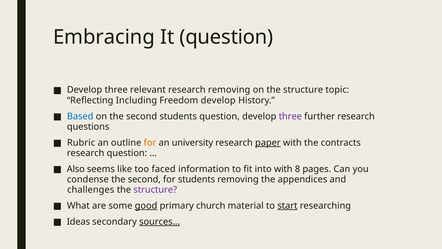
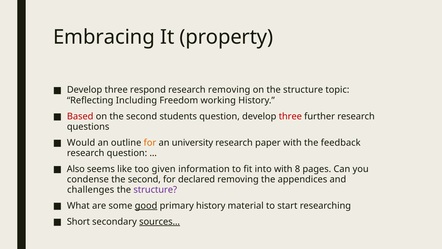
It question: question -> property (226, 37)
relevant: relevant -> respond (148, 90)
Freedom develop: develop -> working (218, 100)
Based colour: blue -> red (80, 116)
three colour: purple -> red (290, 116)
Rubric: Rubric -> Would (81, 142)
paper underline: present -> none (268, 142)
contracts: contracts -> feedback (341, 142)
faced: faced -> given (164, 169)
for students: students -> declared (197, 179)
primary church: church -> history (211, 205)
start underline: present -> none (287, 205)
Ideas: Ideas -> Short (78, 221)
